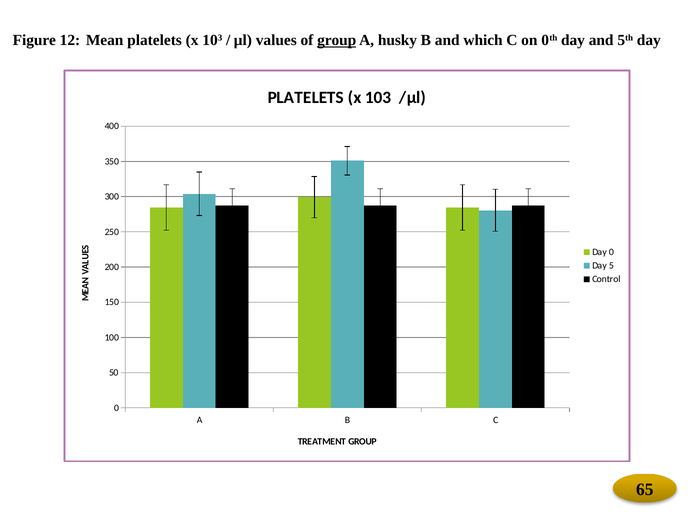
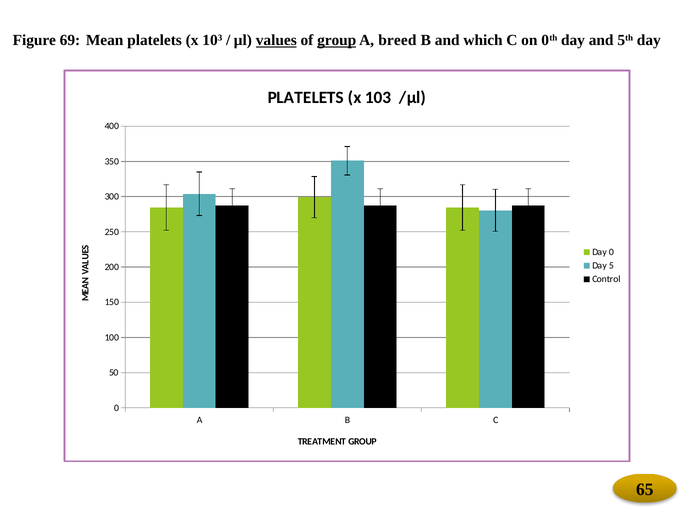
12: 12 -> 69 (70, 40)
values underline: none -> present (276, 40)
husky: husky -> breed (397, 40)
